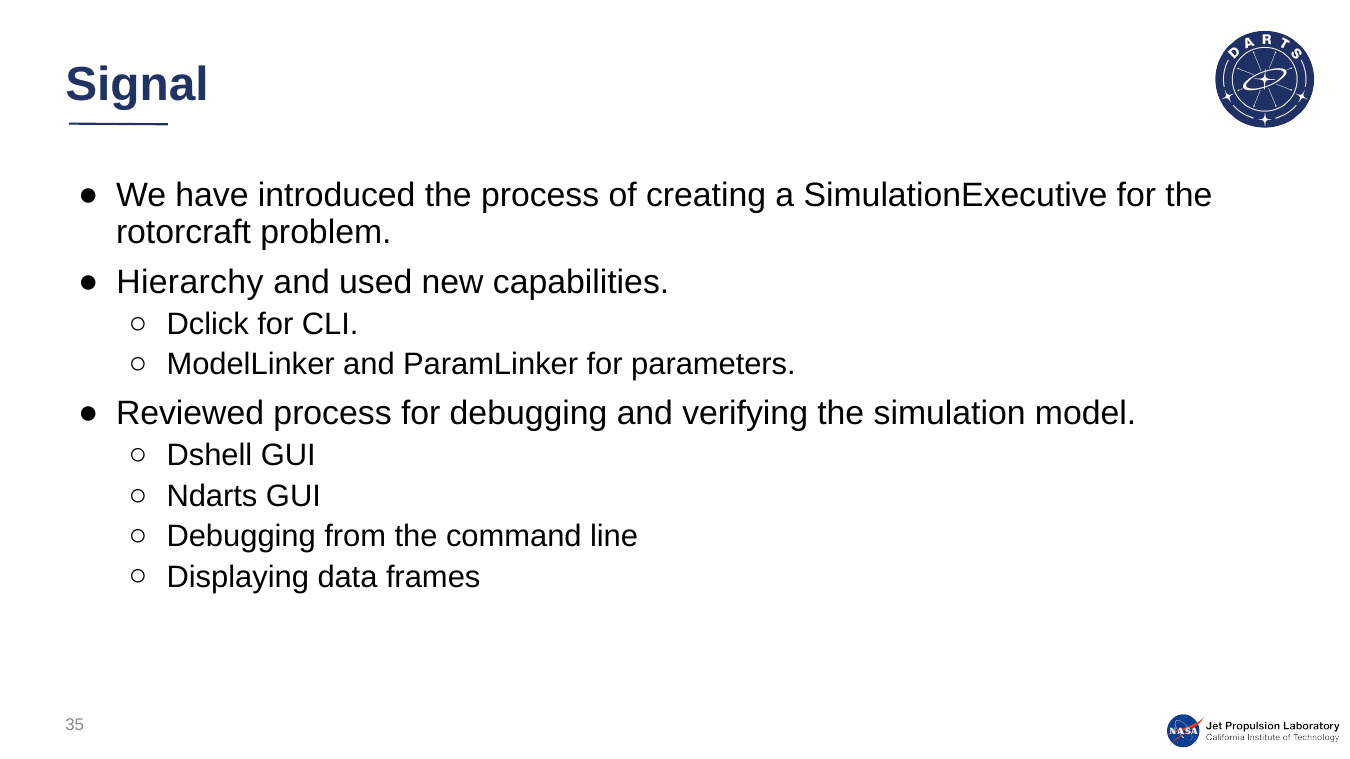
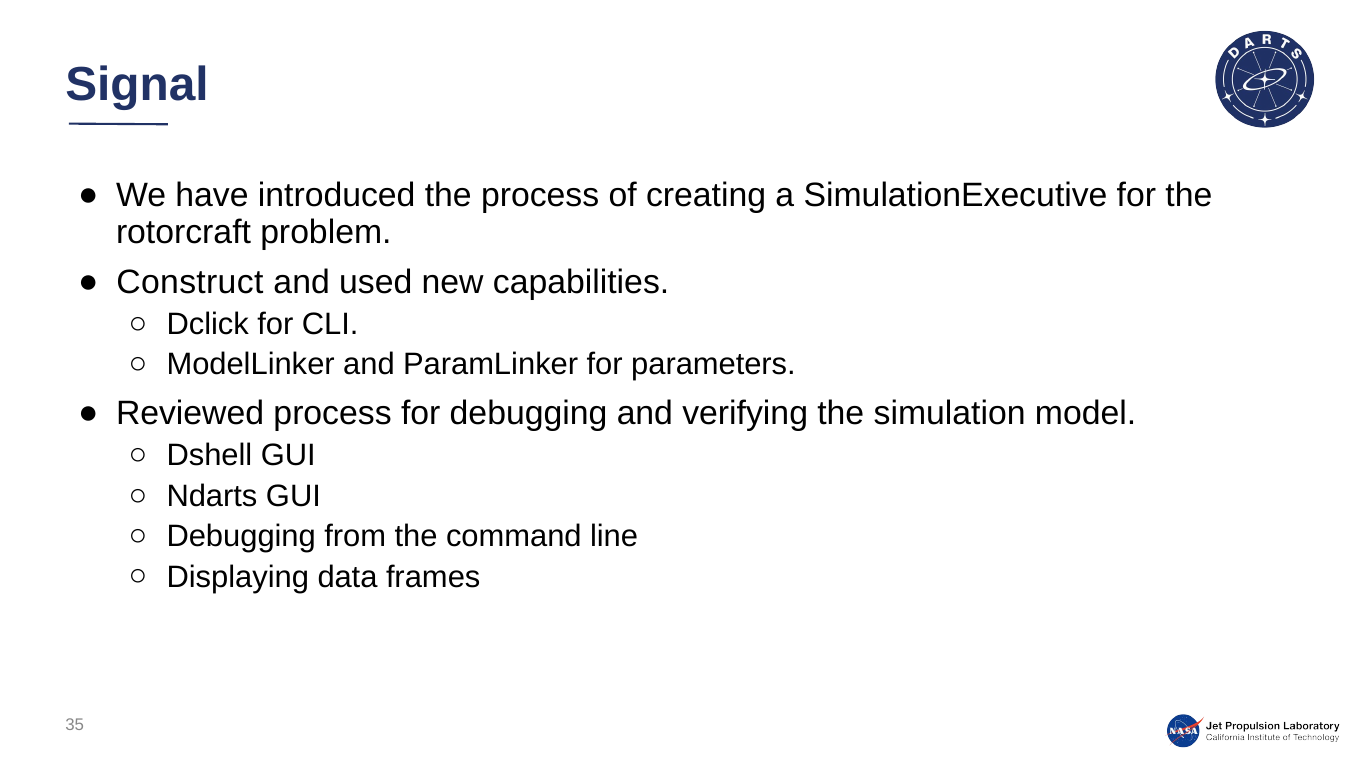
Hierarchy: Hierarchy -> Construct (190, 283)
